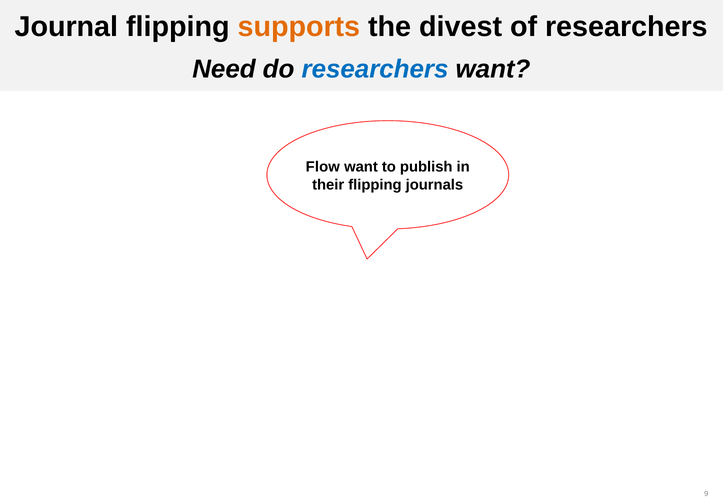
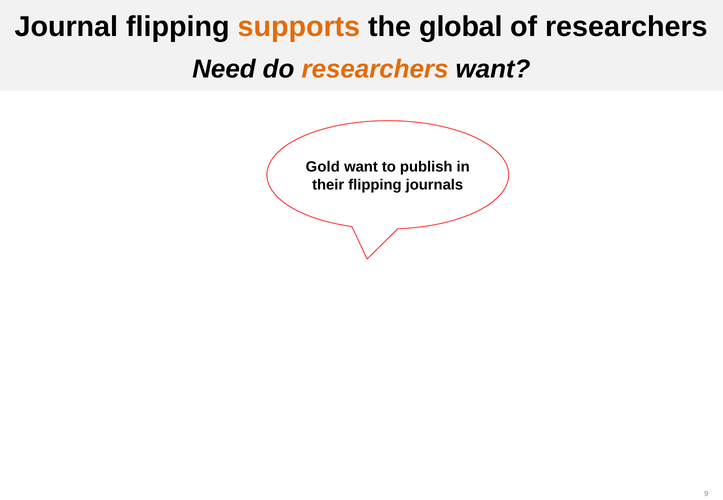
divest: divest -> global (461, 27)
researchers colour: blue -> orange (375, 69)
Flow: Flow -> Gold (323, 167)
